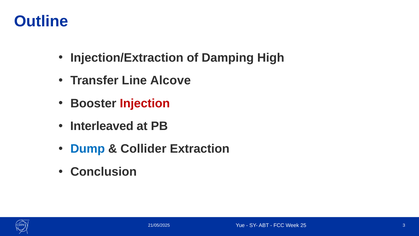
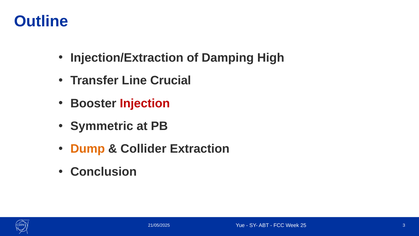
Alcove: Alcove -> Crucial (171, 80)
Interleaved: Interleaved -> Symmetric (102, 126)
Dump colour: blue -> orange (88, 149)
